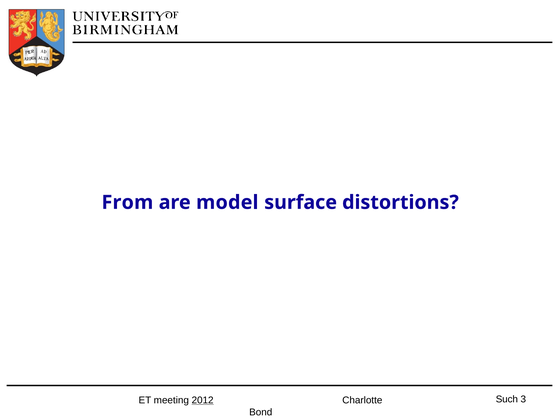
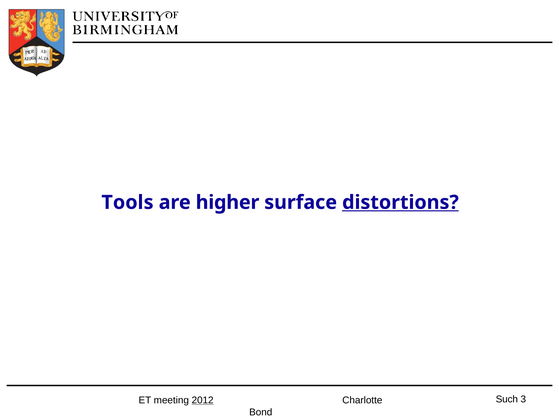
From: From -> Tools (127, 203)
model: model -> higher (228, 203)
distortions underline: none -> present (400, 203)
